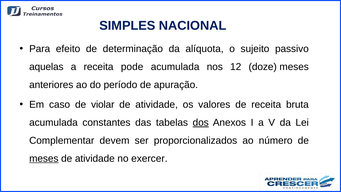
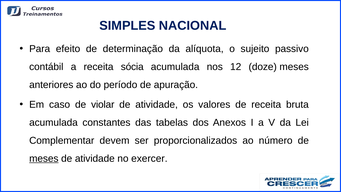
aquelas: aquelas -> contábil (46, 67)
pode: pode -> sócia (132, 67)
dos underline: present -> none (201, 122)
